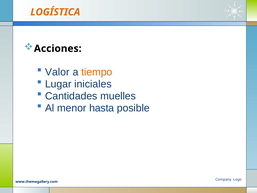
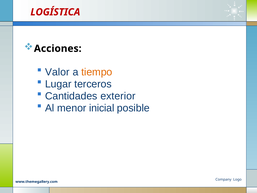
LOGÍSTICA colour: orange -> red (55, 12)
iniciales: iniciales -> terceros (93, 84)
muelles: muelles -> exterior (118, 96)
hasta: hasta -> inicial (102, 108)
